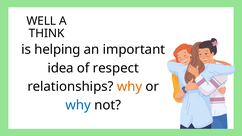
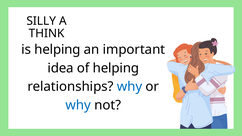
WELL: WELL -> SILLY (41, 21)
of respect: respect -> helping (116, 68)
why colour: orange -> blue (129, 87)
